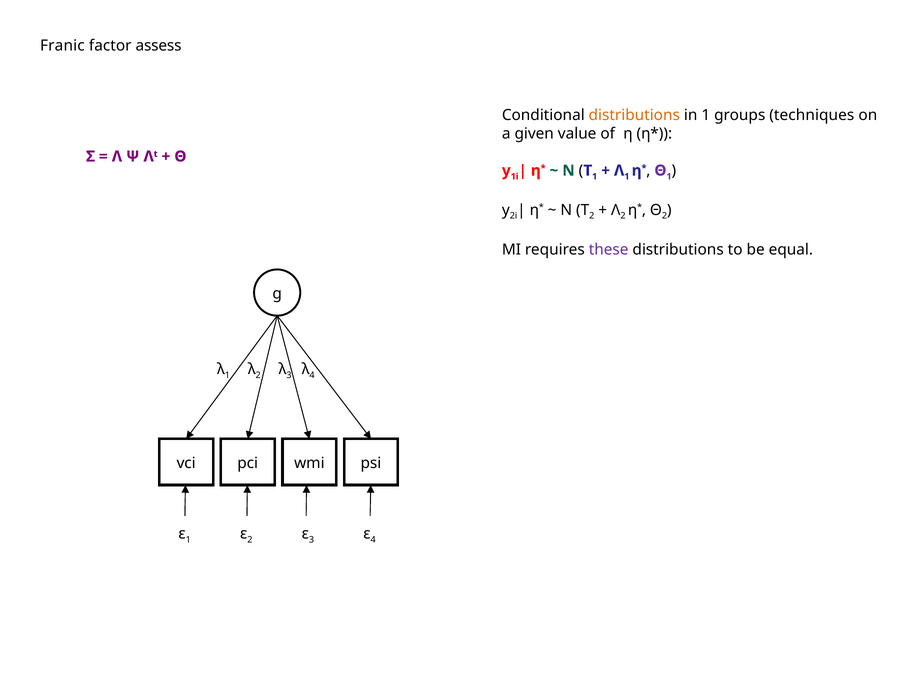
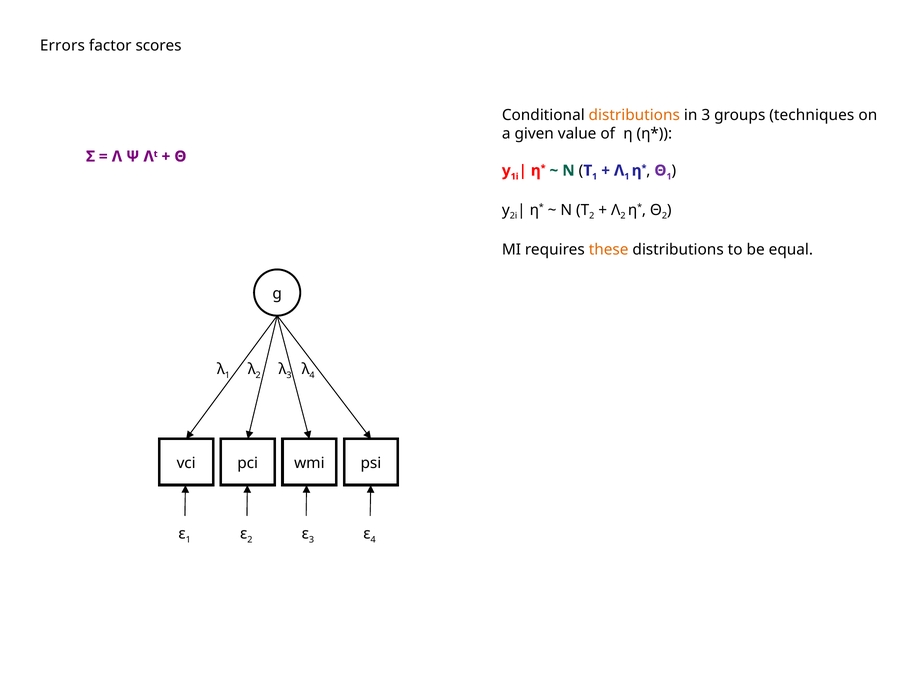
Franic: Franic -> Errors (62, 46)
assess: assess -> scores (159, 46)
in 1: 1 -> 3 (706, 115)
these colour: purple -> orange (609, 249)
